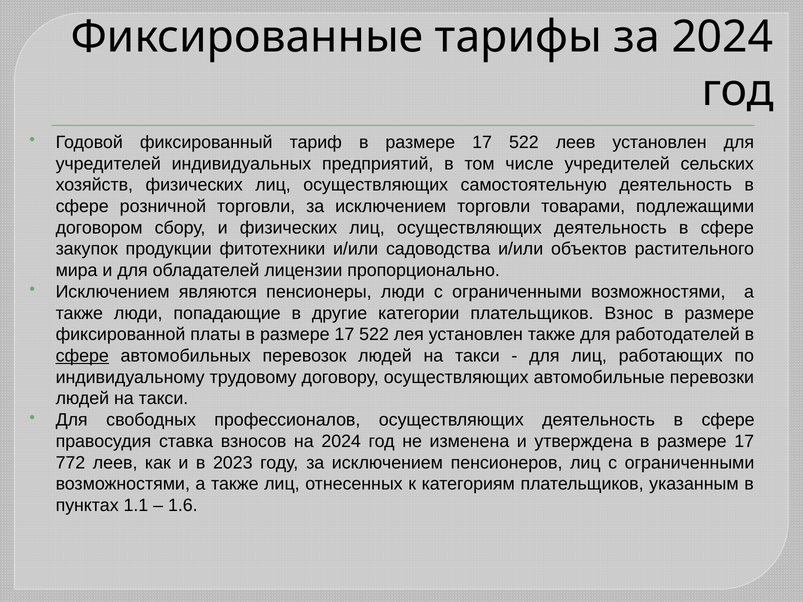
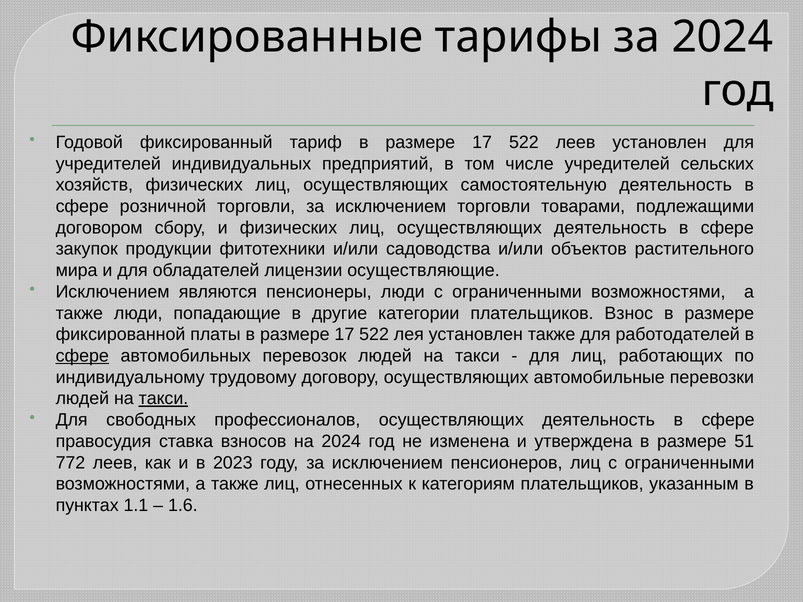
пропорционально: пропорционально -> осуществляющие (424, 271)
такси underline: none -> present (163, 399)
утверждена в размере 17: 17 -> 51 (744, 442)
